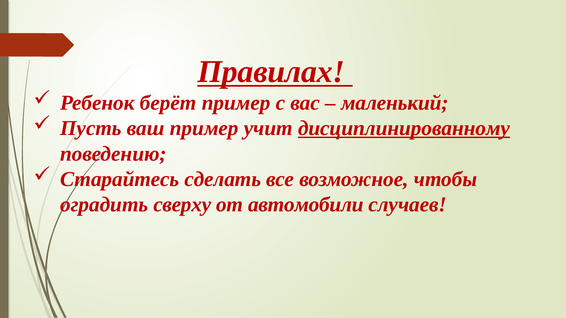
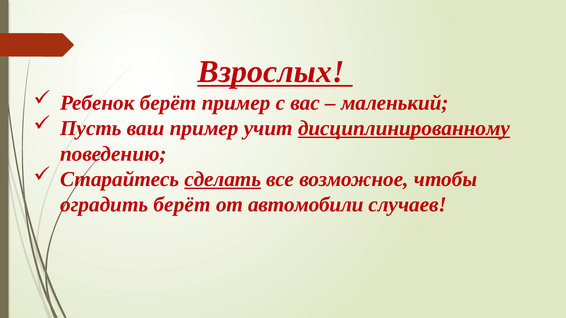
Правилах: Правилах -> Взрослых (271, 72)
сделать underline: none -> present (223, 179)
оградить сверху: сверху -> берёт (182, 205)
